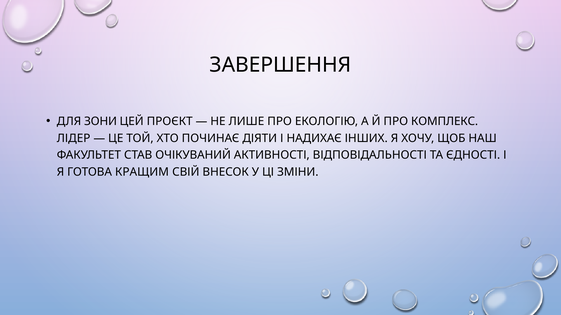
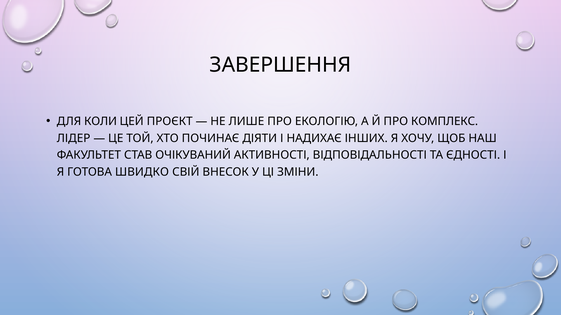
ЗОНИ: ЗОНИ -> КОЛИ (101, 122)
КРАЩИМ: КРАЩИМ -> ШВИДКО (142, 172)
